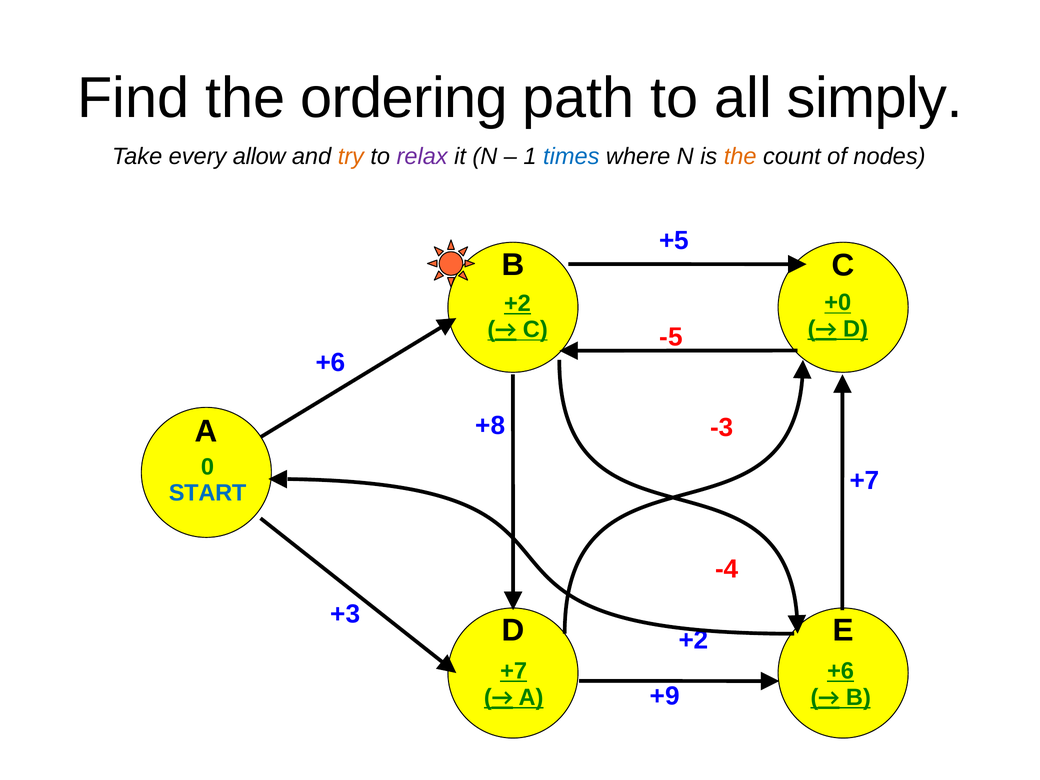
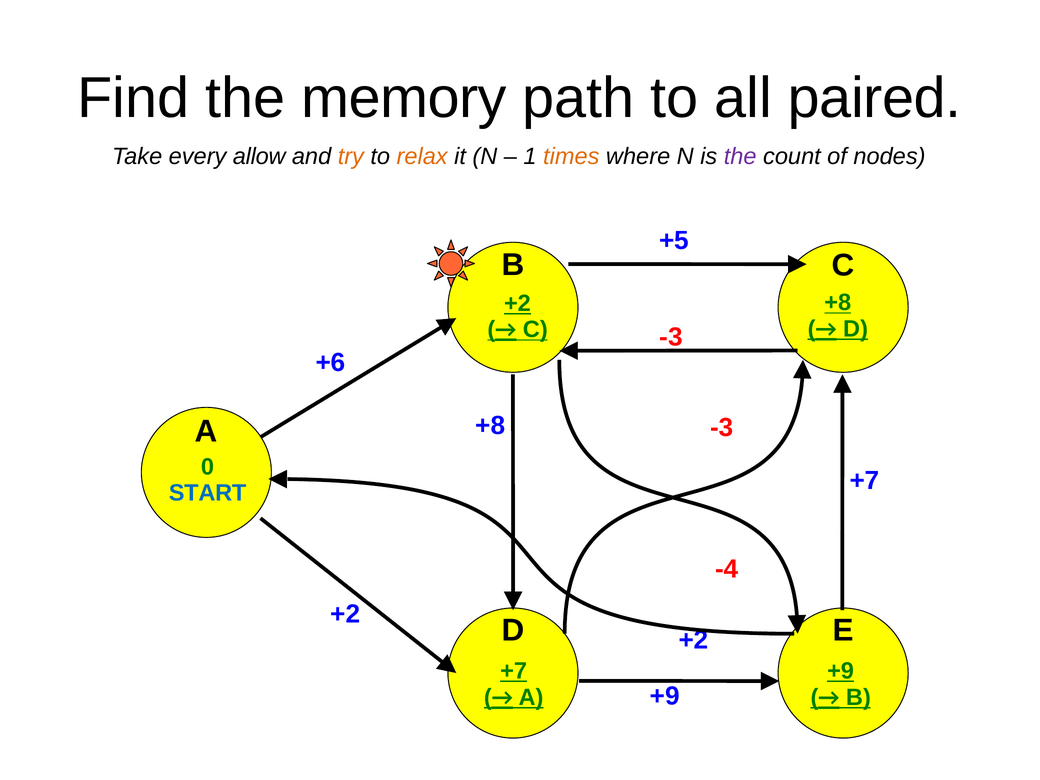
ordering: ordering -> memory (404, 98)
simply: simply -> paired (875, 98)
relax colour: purple -> orange (422, 156)
times colour: blue -> orange (571, 156)
the colour: orange -> purple (740, 156)
+0: +0 -> +8 (838, 303)
-5: -5 -> -3 (671, 337)
+3: +3 -> +2 (345, 614)
+6: +6 -> +9 (841, 671)
